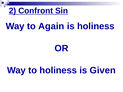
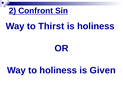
Again: Again -> Thirst (51, 26)
